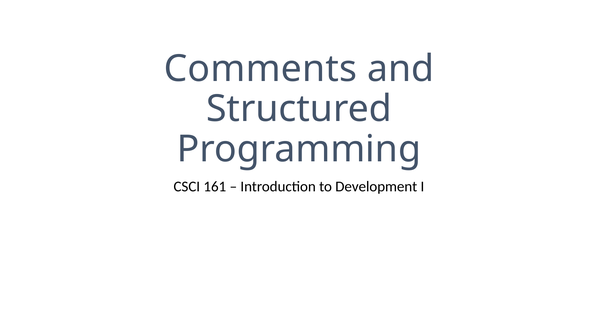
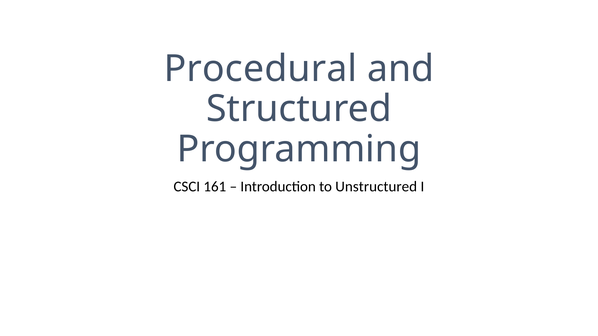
Comments: Comments -> Procedural (260, 69)
Development: Development -> Unstructured (376, 187)
